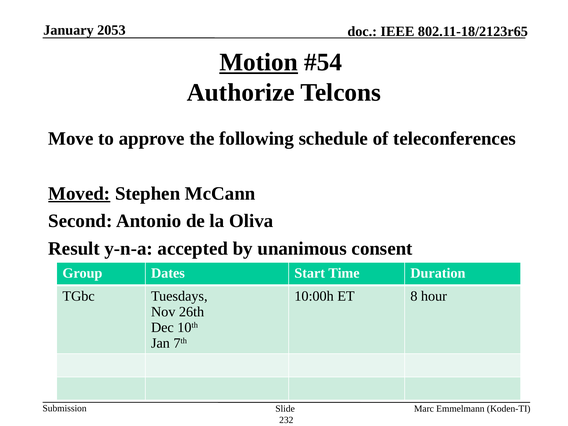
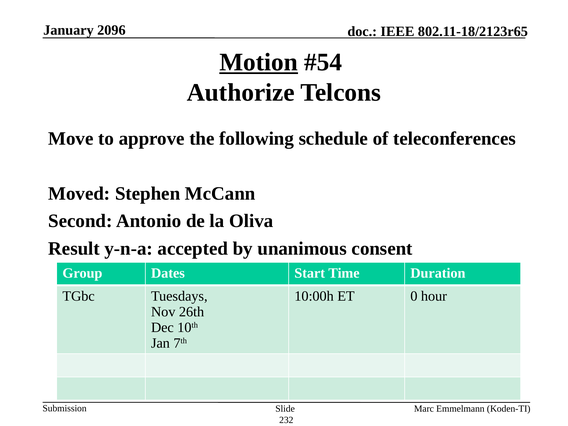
2053: 2053 -> 2096 (111, 30)
Moved underline: present -> none (79, 194)
8: 8 -> 0 (414, 296)
